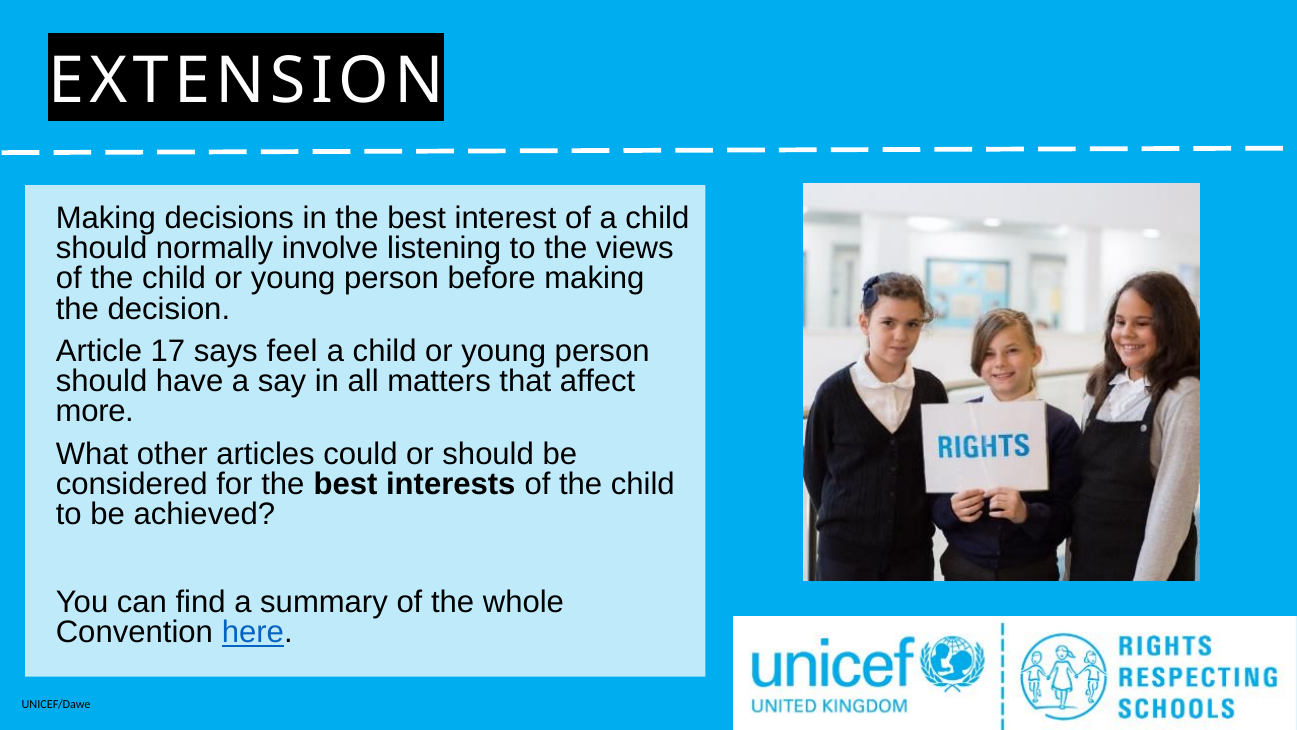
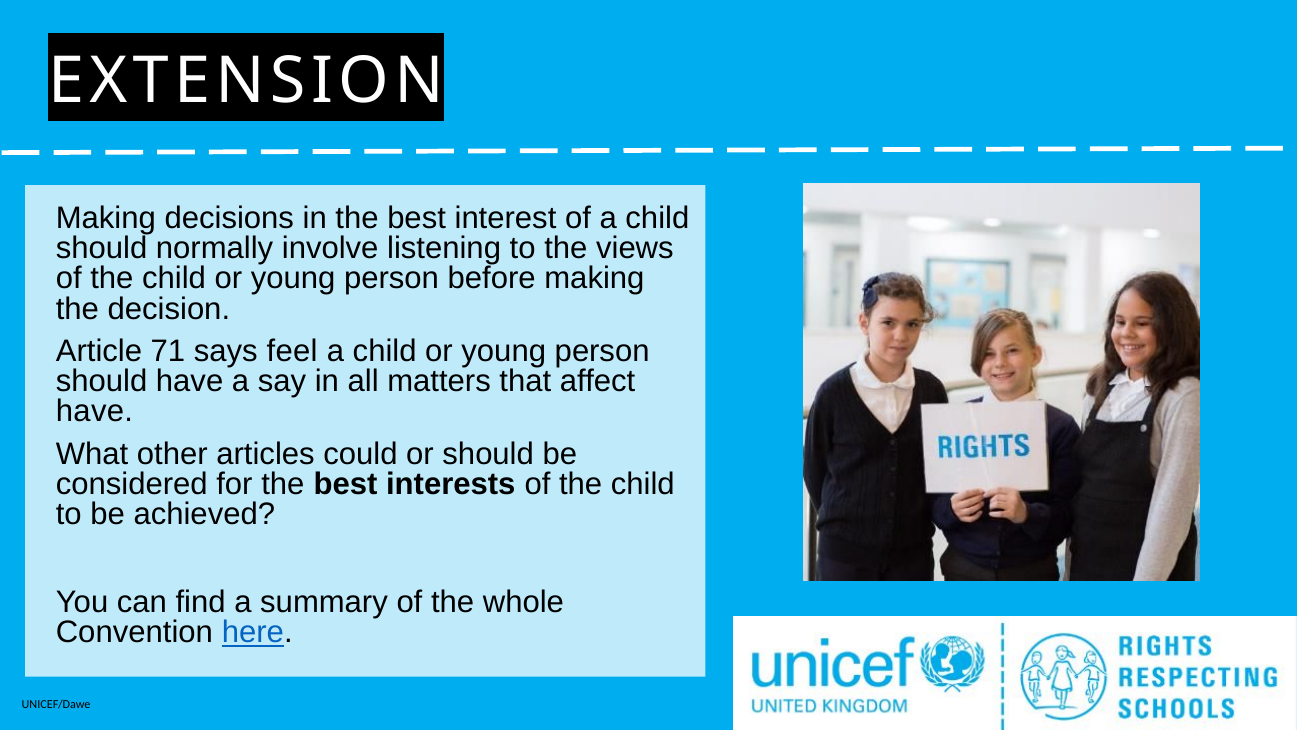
17: 17 -> 71 (168, 351)
more: more -> have (94, 411)
